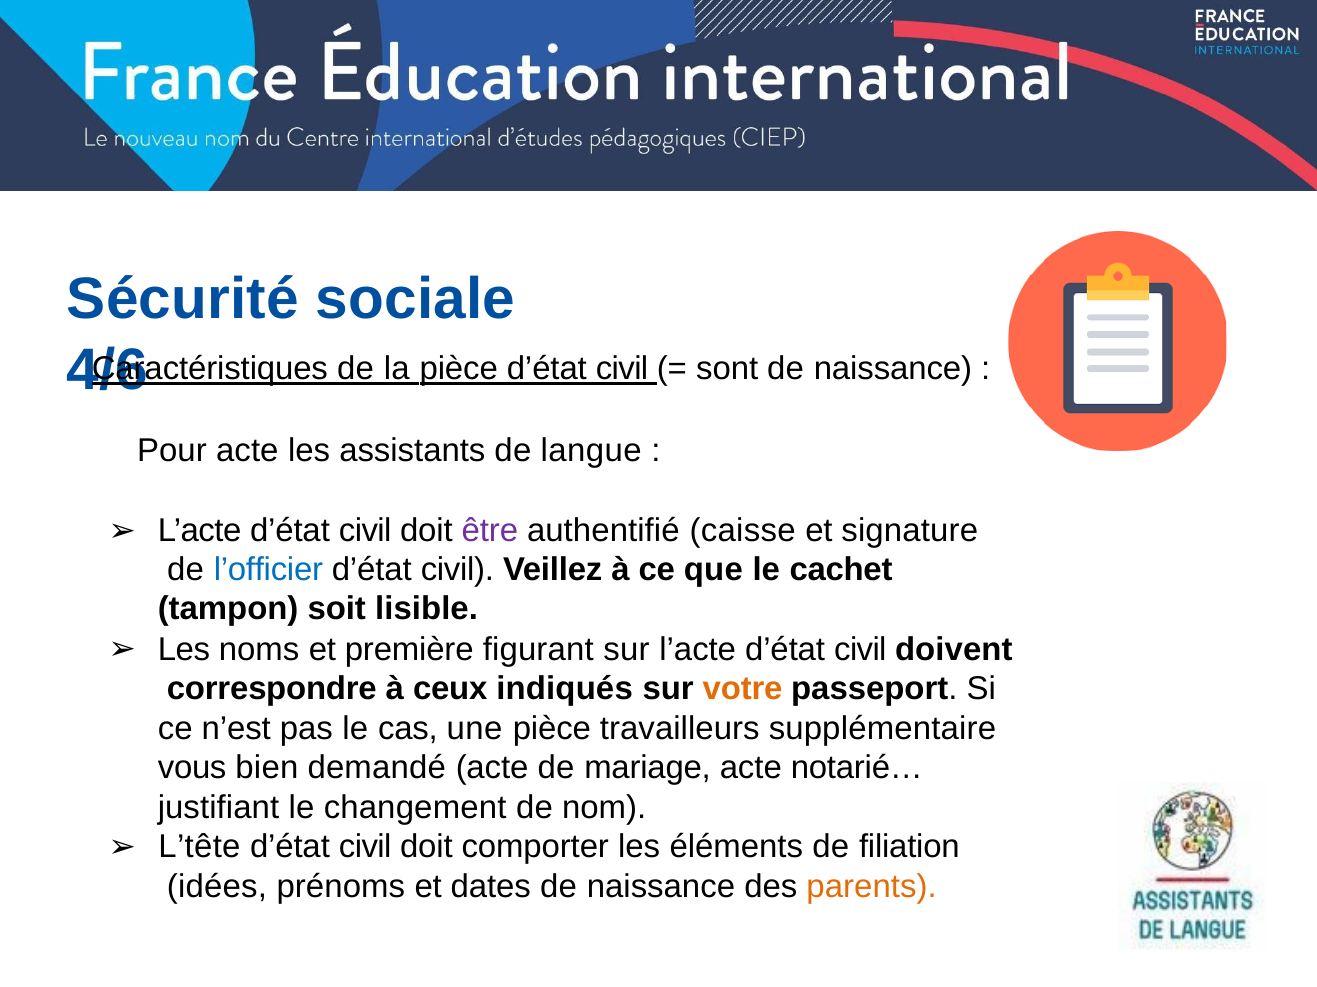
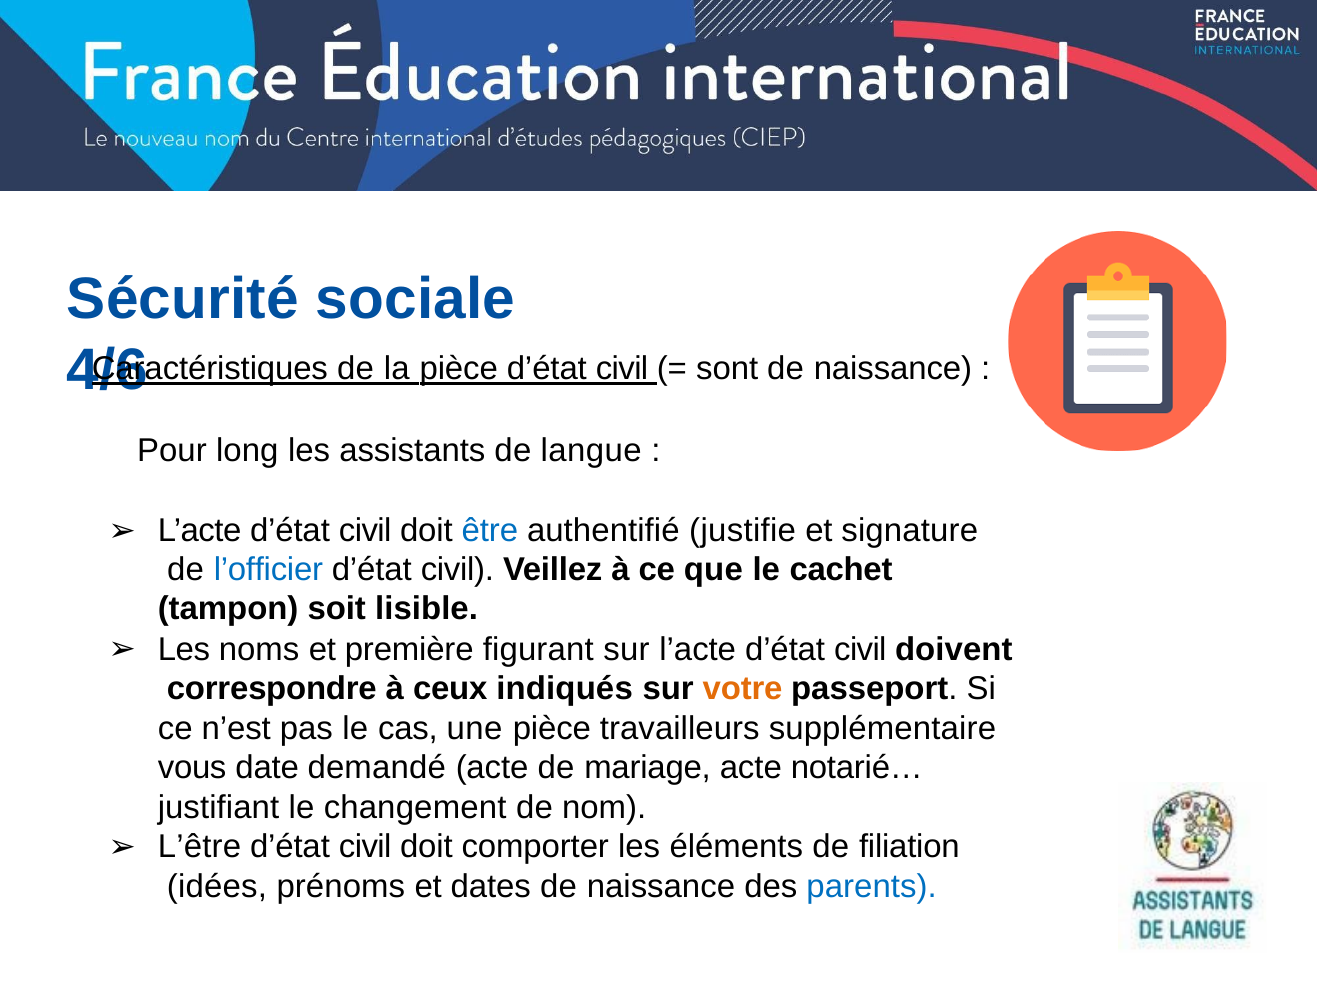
Pour acte: acte -> long (247, 451)
être colour: purple -> blue (490, 531)
caisse: caisse -> justifie (743, 531)
bien: bien -> date (267, 768)
L’tête: L’tête -> L’être (200, 848)
parents colour: orange -> blue (872, 887)
